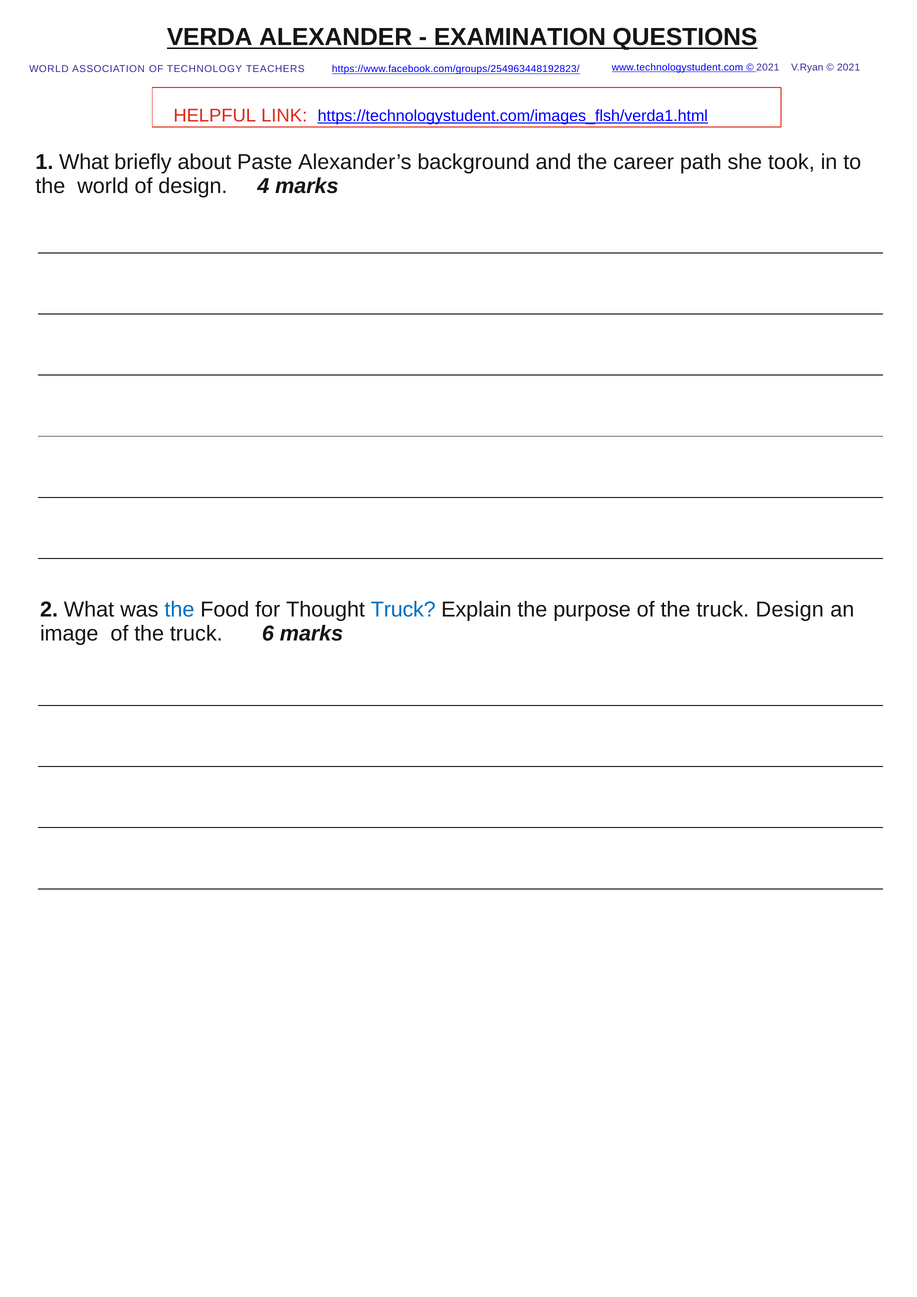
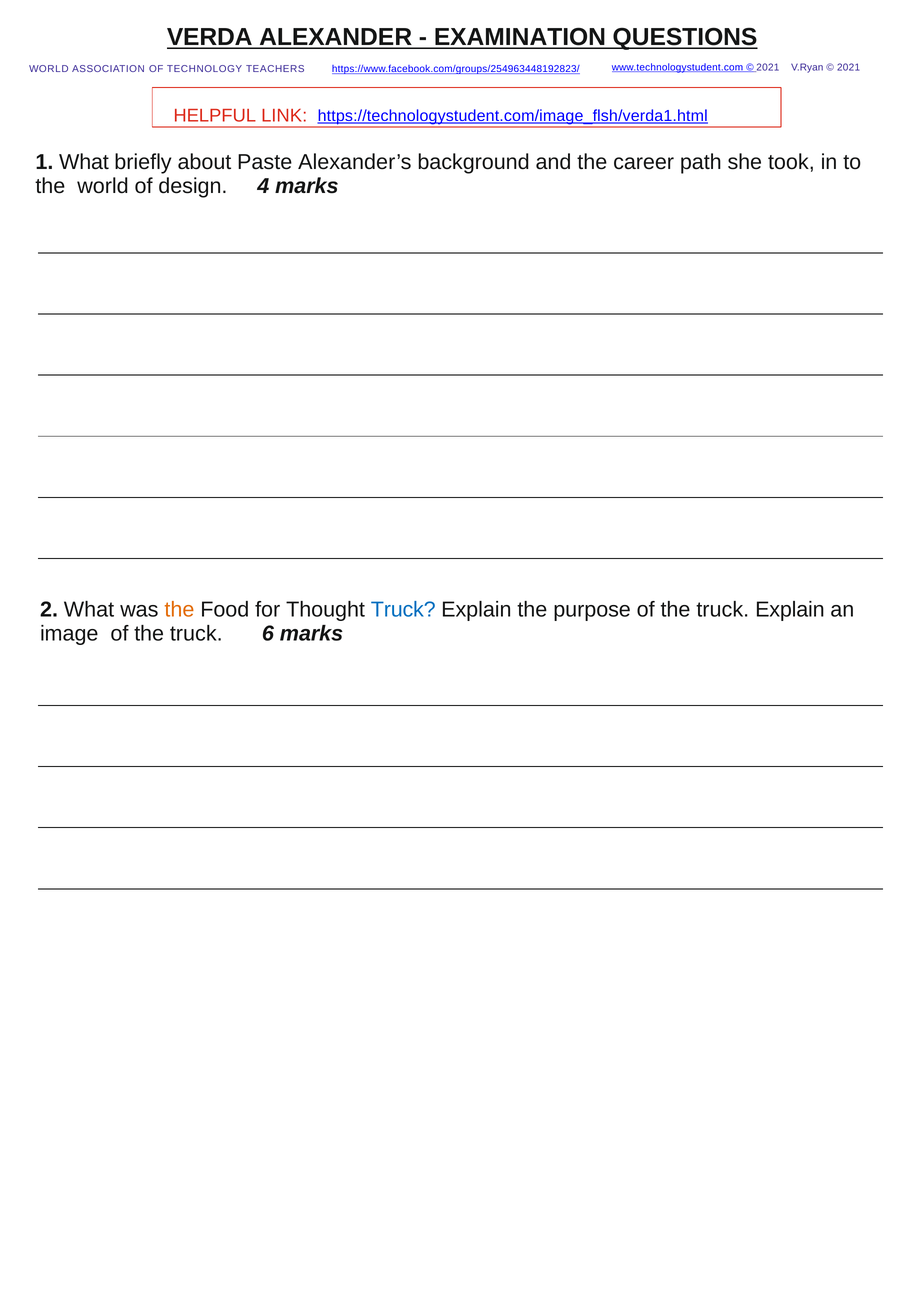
https://technologystudent.com/images_ﬂsh/verda1.html: https://technologystudent.com/images_ﬂsh/verda1.html -> https://technologystudent.com/image_ﬂsh/verda1.html (513, 116)
the colour: blue -> orange (179, 610)
the truck Design: Design -> Explain (790, 610)
